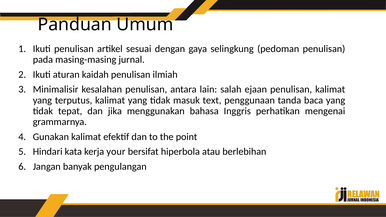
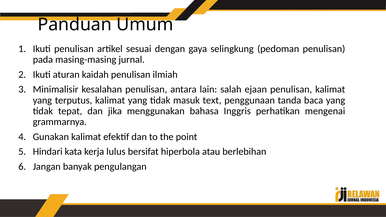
your: your -> lulus (116, 152)
